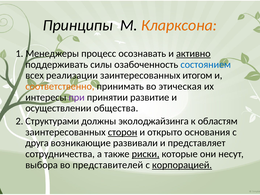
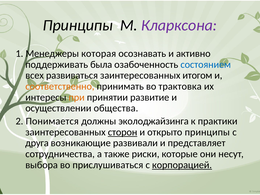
Кларксона colour: orange -> purple (179, 25)
процесс: процесс -> которая (99, 54)
активно underline: present -> none (193, 54)
силы: силы -> была (101, 64)
реализации: реализации -> развиваться (72, 75)
этическая: этическая -> трактовка (180, 86)
при colour: purple -> orange (77, 97)
Структурами: Структурами -> Понимается (52, 121)
областям: областям -> практики (218, 121)
открыто основания: основания -> принципы (207, 132)
риски underline: present -> none (146, 154)
представителей: представителей -> прислушиваться (108, 165)
